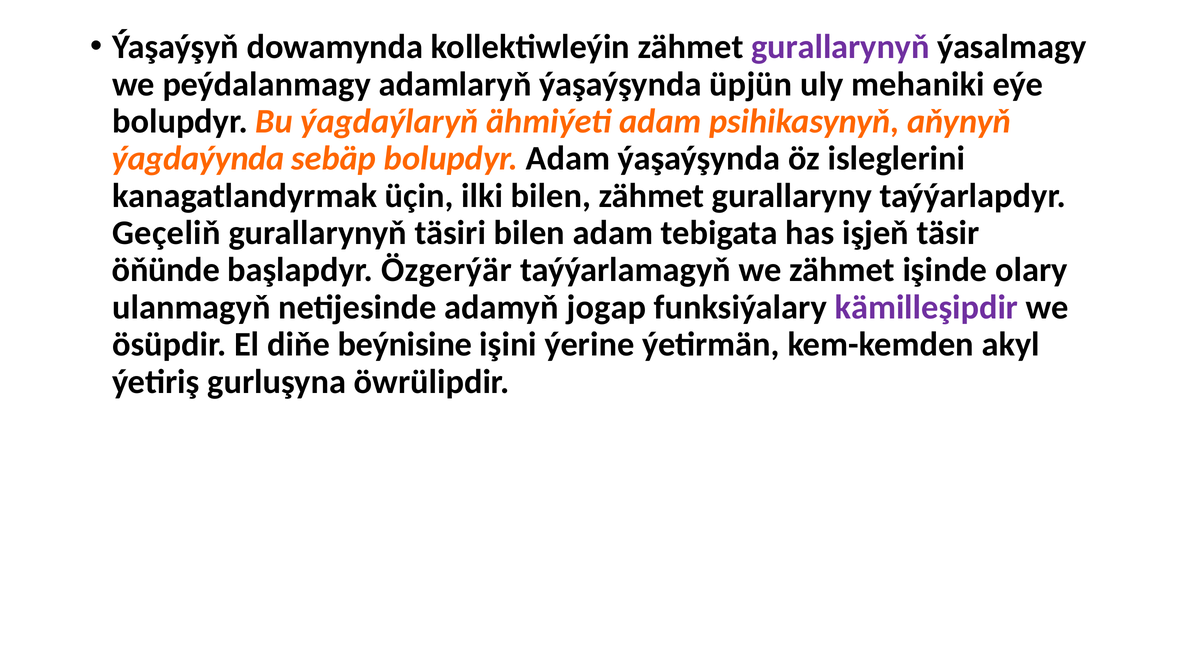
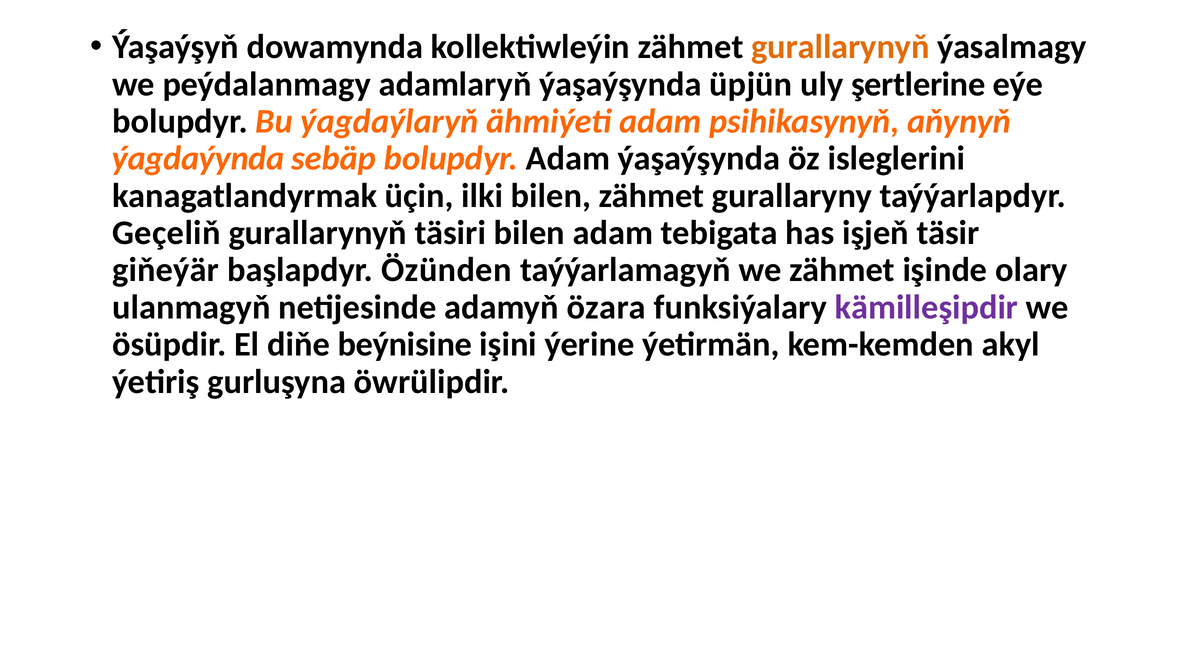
gurallarynyň colour: purple -> orange (840, 47)
mehaniki: mehaniki -> şertlerine (918, 84)
öňünde: öňünde -> giňeýär (166, 270)
Özgerýär: Özgerýär -> Özünden (446, 270)
jogap: jogap -> özara (606, 307)
